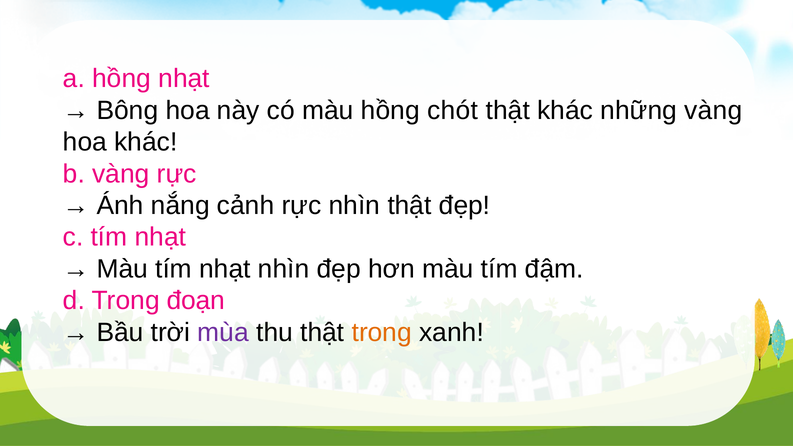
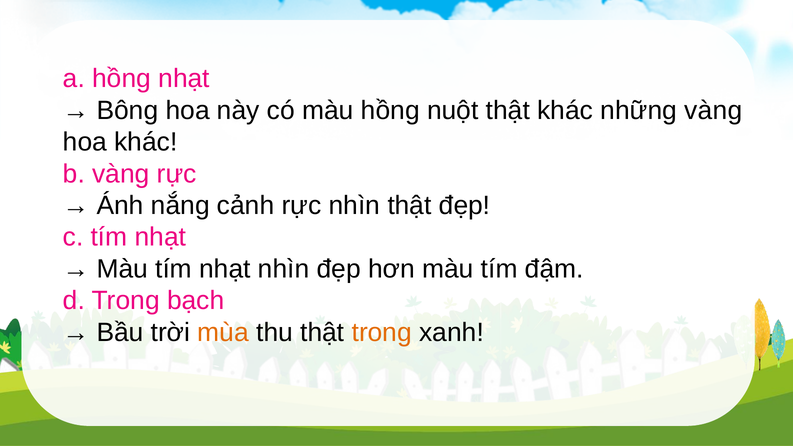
chót: chót -> nuột (453, 110)
đoạn: đoạn -> bạch (196, 301)
mùa colour: purple -> orange (223, 332)
